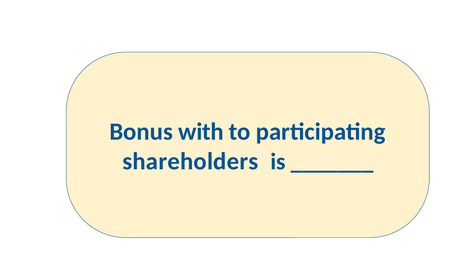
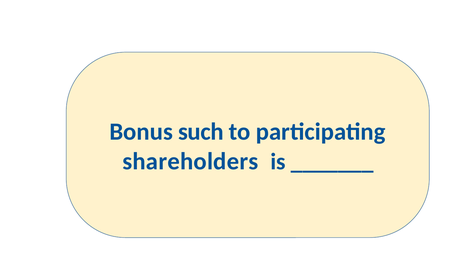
with: with -> such (201, 132)
